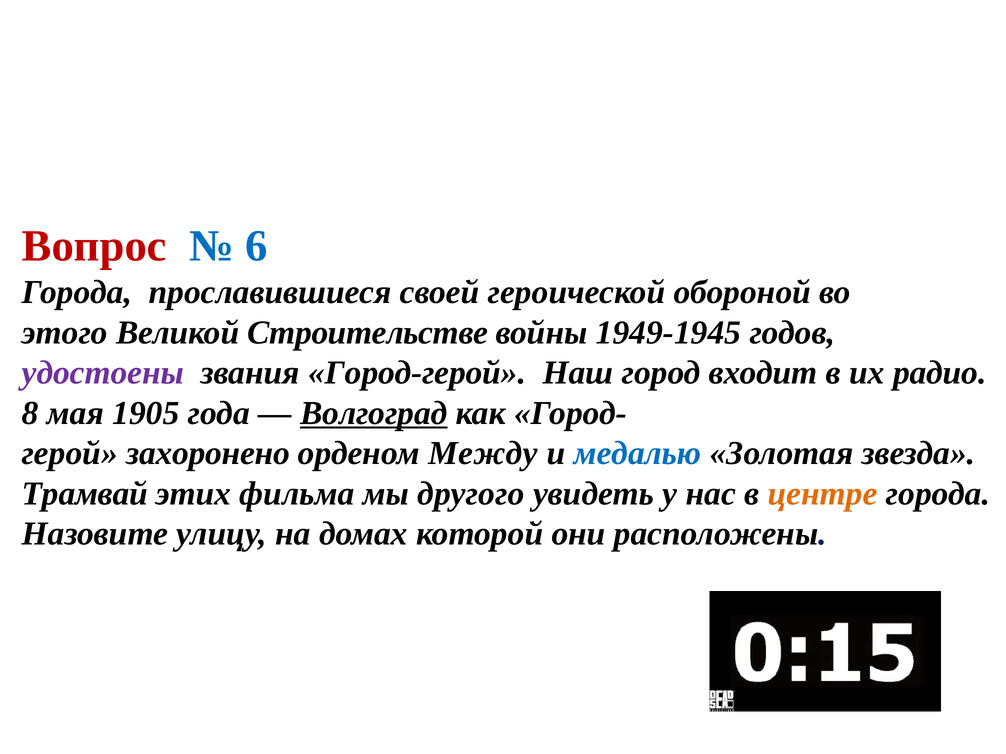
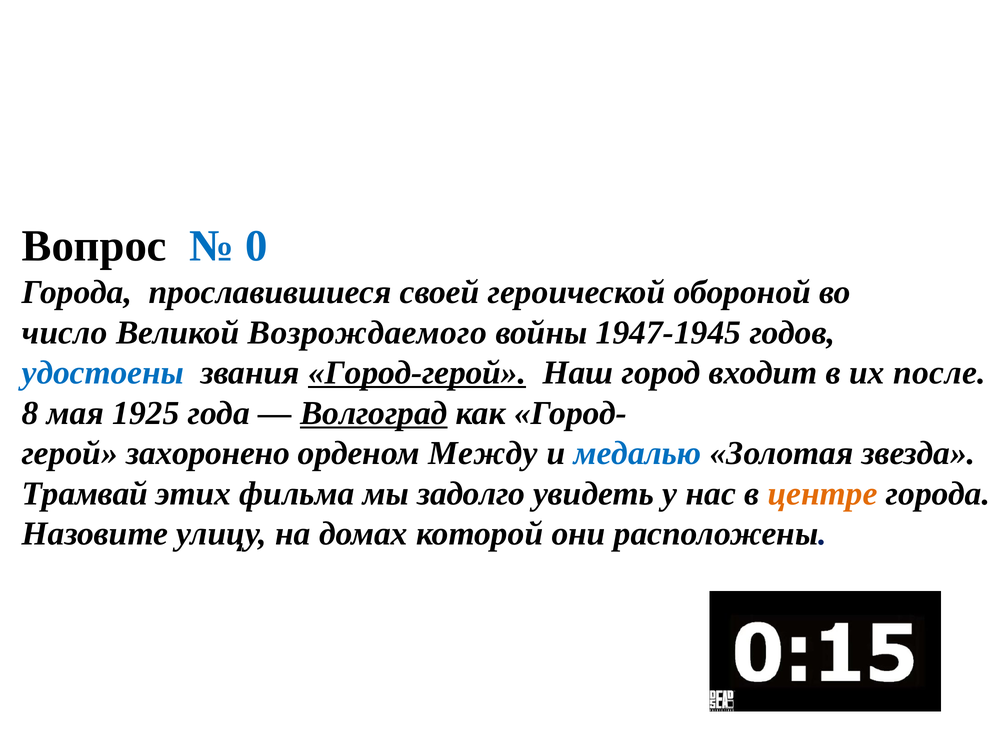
Вопрос colour: red -> black (94, 246)
6: 6 -> 0 (256, 246)
этого: этого -> число (65, 333)
Строительстве: Строительстве -> Возрождаемого (367, 333)
1949-1945: 1949-1945 -> 1947-1945 (669, 333)
удостоены colour: purple -> blue (103, 373)
Город-герой underline: none -> present (417, 373)
радио: радио -> после (940, 373)
1905: 1905 -> 1925 (146, 413)
другого: другого -> задолго (471, 494)
